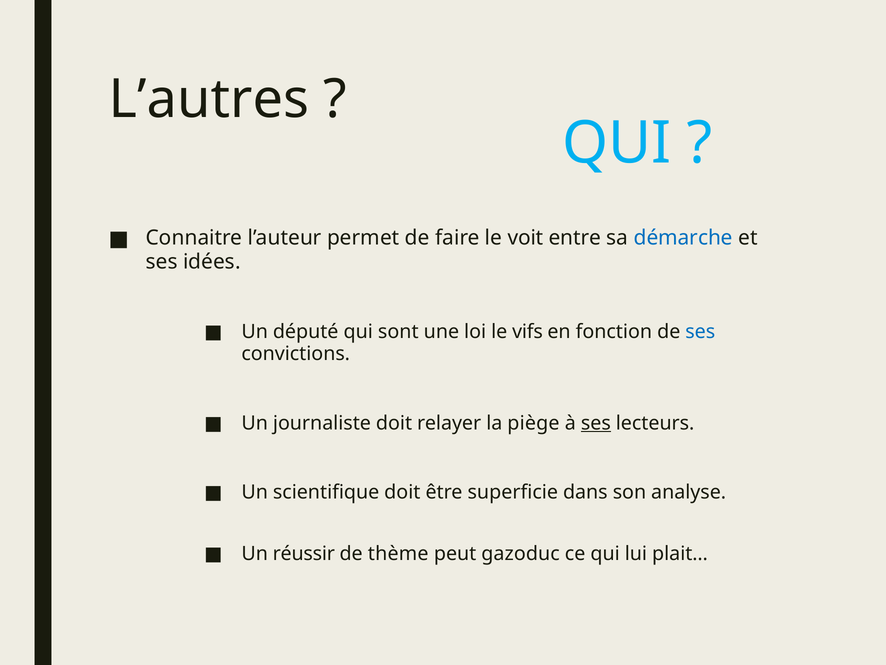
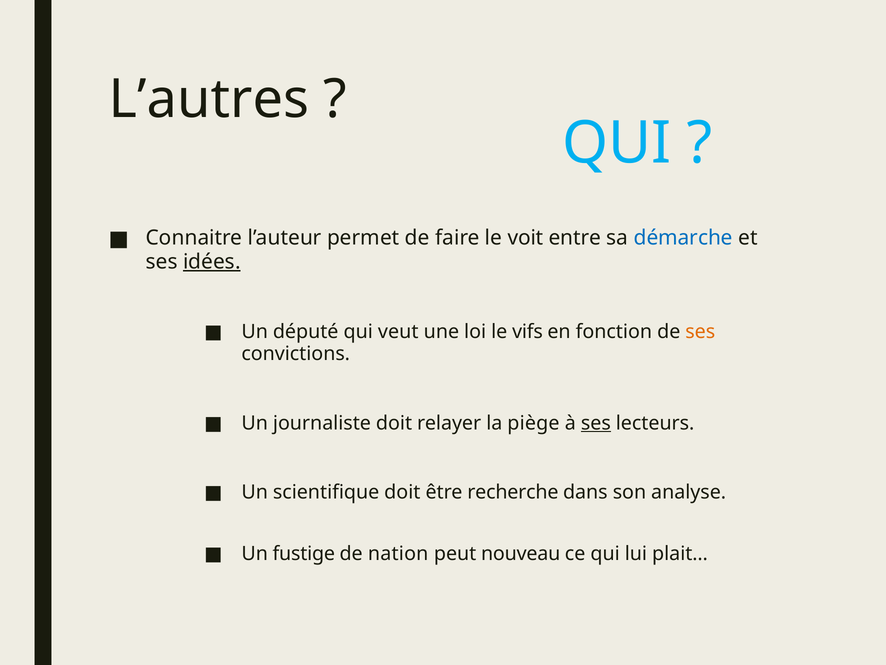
idées underline: none -> present (212, 262)
sont: sont -> veut (398, 331)
ses colour: blue -> orange (700, 331)
superficie: superficie -> recherche (513, 492)
réussir: réussir -> fustige (304, 554)
thème: thème -> nation (398, 554)
gazoduc: gazoduc -> nouveau (521, 554)
